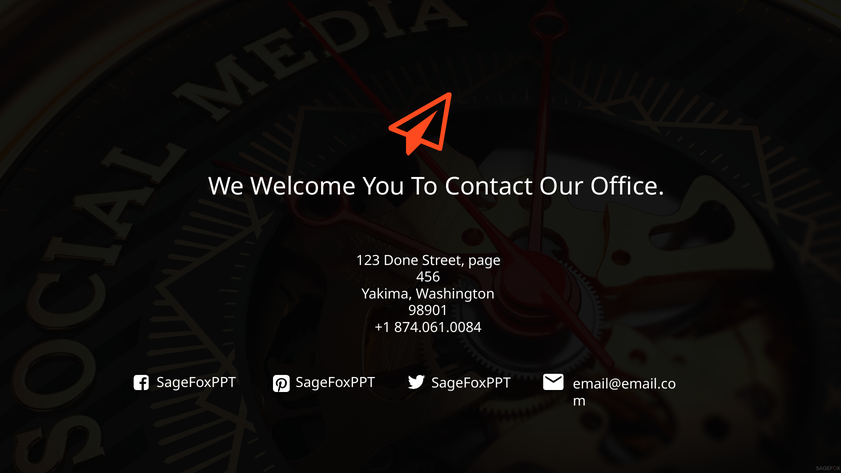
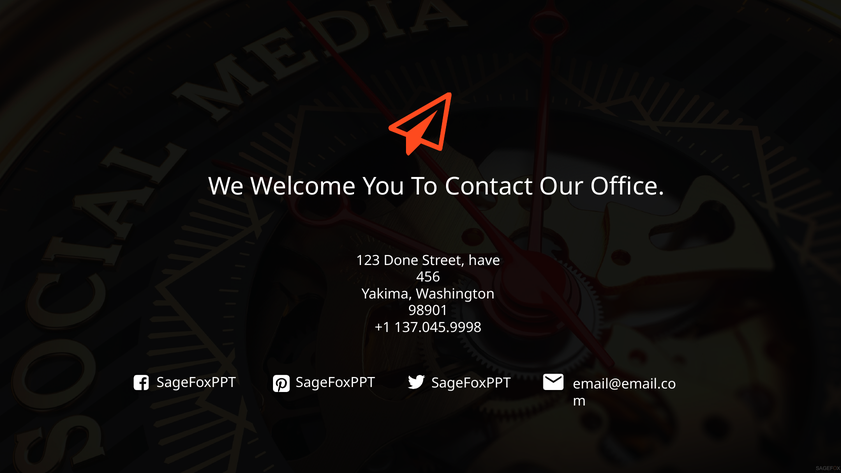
page: page -> have (484, 260)
874.061.0084: 874.061.0084 -> 137.045.9998 (438, 328)
